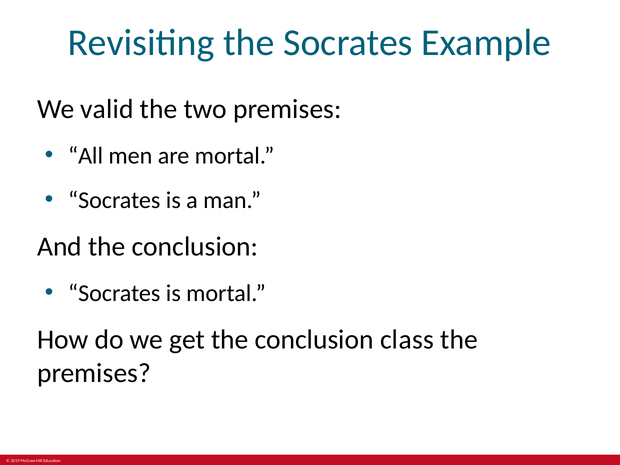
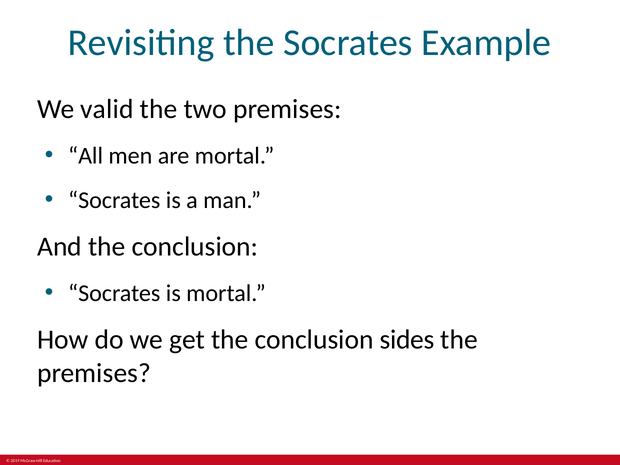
class: class -> sides (407, 340)
